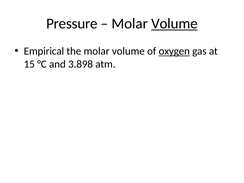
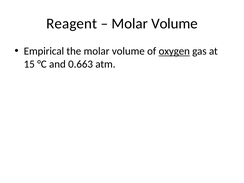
Pressure: Pressure -> Reagent (72, 24)
Volume underline: present -> none (174, 24)
3.898: 3.898 -> 0.663 (81, 64)
